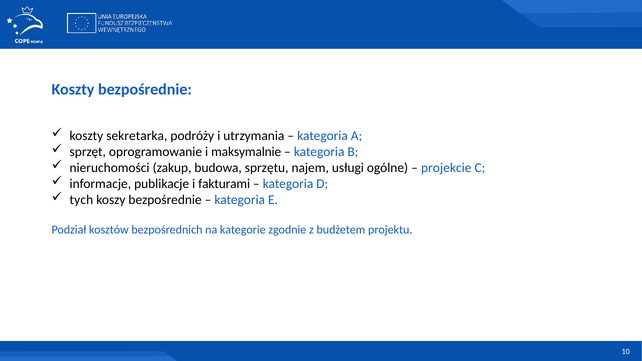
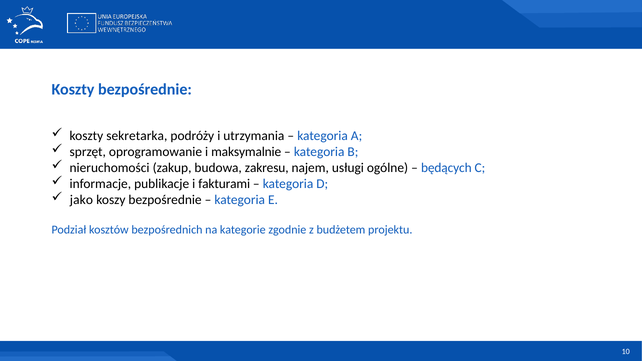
sprzętu: sprzętu -> zakresu (267, 168)
projekcie: projekcie -> będących (446, 168)
tych: tych -> jako (81, 200)
